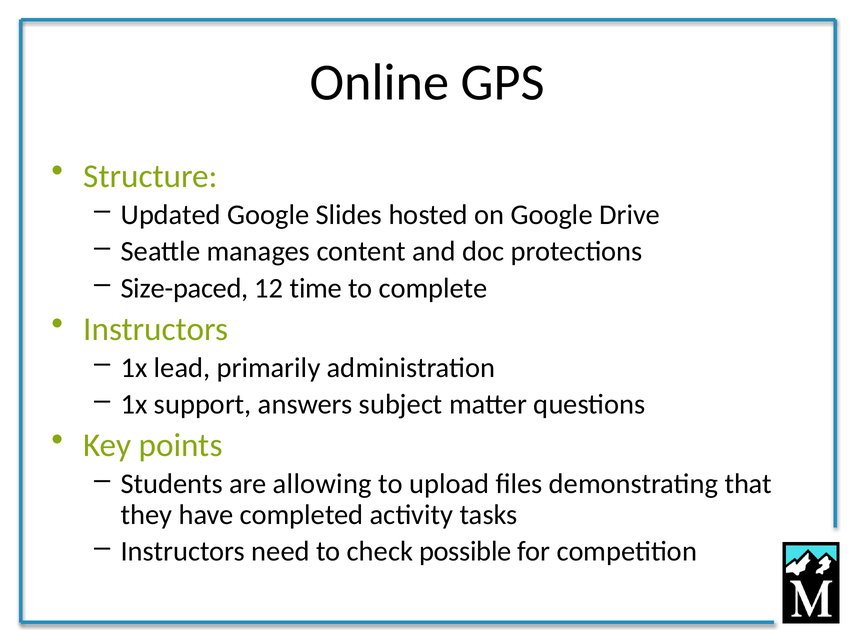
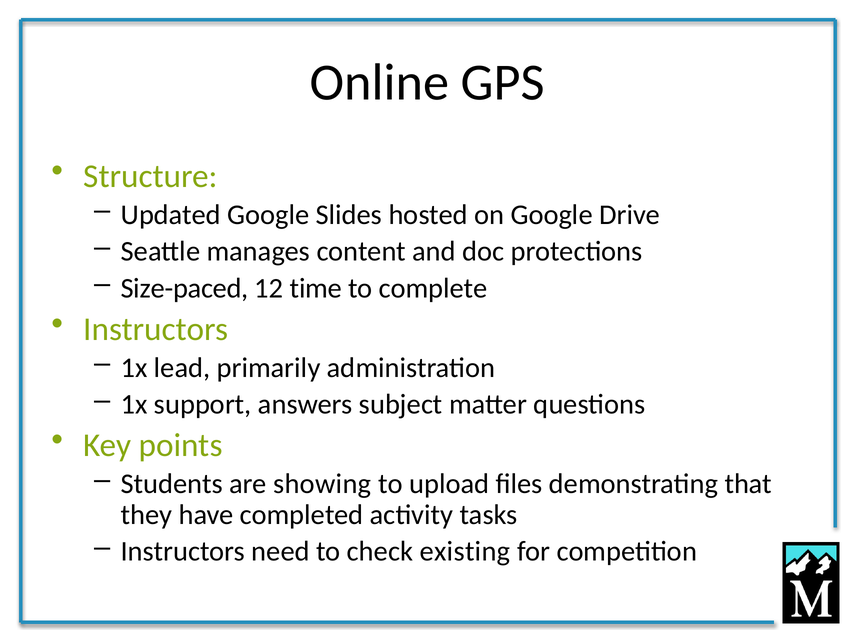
allowing: allowing -> showing (322, 484)
possible: possible -> existing (465, 552)
